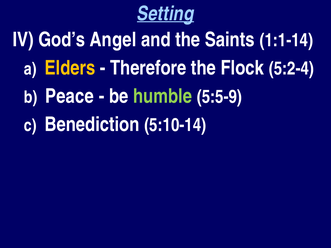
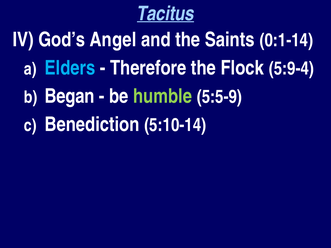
Setting: Setting -> Tacitus (166, 14)
1:1-14: 1:1-14 -> 0:1-14 (286, 40)
Elders colour: yellow -> light blue (70, 68)
5:2-4: 5:2-4 -> 5:9-4 (291, 69)
Peace: Peace -> Began (70, 96)
